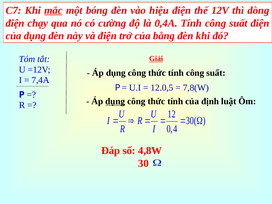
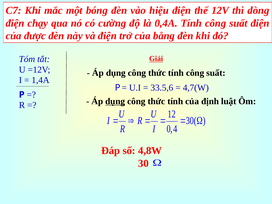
mắc underline: present -> none (53, 10)
của dụng: dụng -> được (35, 36)
7,4A: 7,4A -> 1,4A (40, 80)
12.0,5: 12.0,5 -> 33.5,6 (162, 88)
7,8(W: 7,8(W -> 4,7(W (196, 88)
